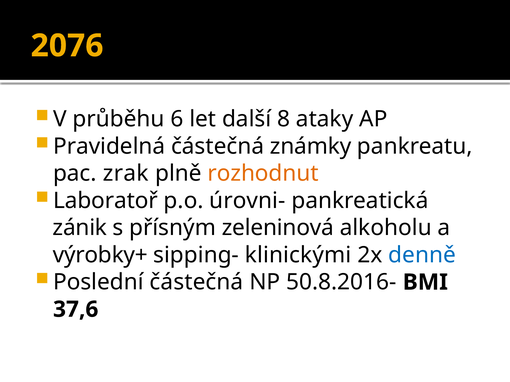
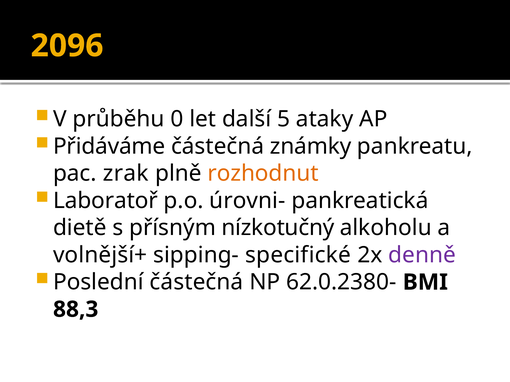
2076: 2076 -> 2096 (67, 46)
6: 6 -> 0 (177, 119)
8: 8 -> 5 (284, 119)
Pravidelná: Pravidelná -> Přidáváme (109, 147)
zánik: zánik -> dietě (80, 228)
zeleninová: zeleninová -> nízkotučný (278, 228)
výrobky+: výrobky+ -> volnější+ (100, 255)
klinickými: klinickými -> specifické (298, 255)
denně colour: blue -> purple (422, 255)
50.8.2016-: 50.8.2016- -> 62.0.2380- (341, 283)
37,6: 37,6 -> 88,3 (76, 310)
